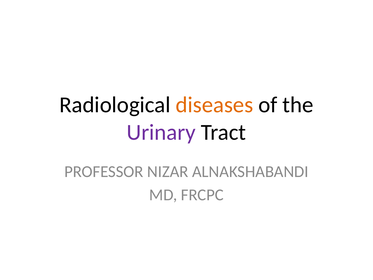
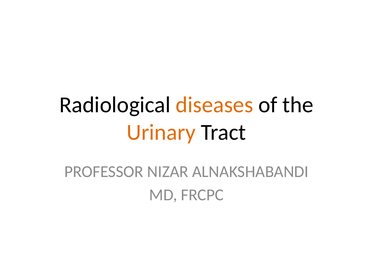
Urinary colour: purple -> orange (161, 132)
